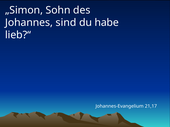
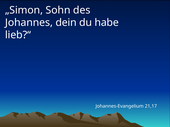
sind: sind -> dein (66, 23)
